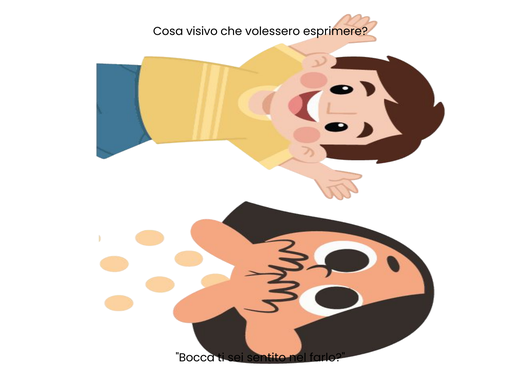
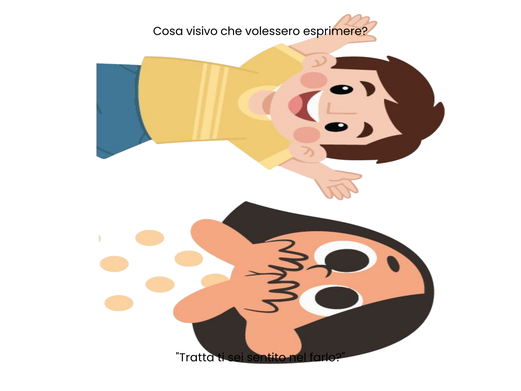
Bocca: Bocca -> Tratta (195, 357)
